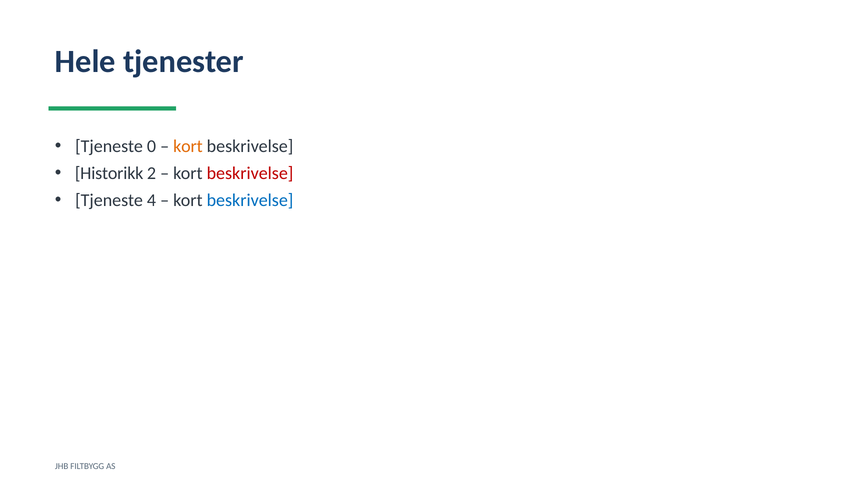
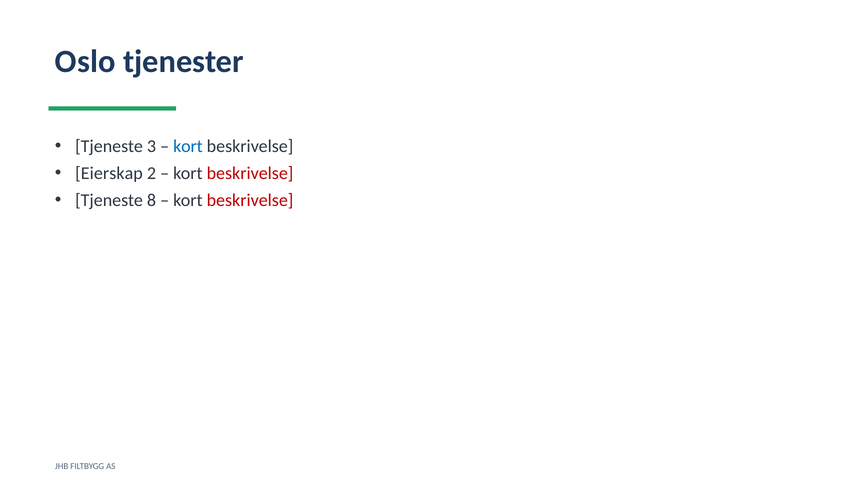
Hele: Hele -> Oslo (85, 62)
0: 0 -> 3 (151, 146)
kort colour: orange -> blue (188, 146)
Historikk: Historikk -> Eierskap (109, 173)
4: 4 -> 8 (151, 200)
beskrivelse colour: blue -> red (250, 200)
